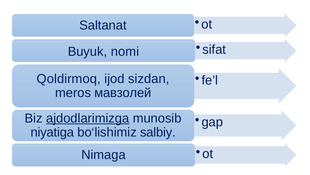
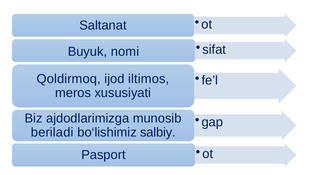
sizdan: sizdan -> iltimos (149, 79)
мавзолей: мавзолей -> xususiyati (123, 92)
ajdodlarimizga underline: present -> none (88, 118)
niyatiga: niyatiga -> beriladi (52, 132)
Nimaga: Nimaga -> Pasport (103, 154)
